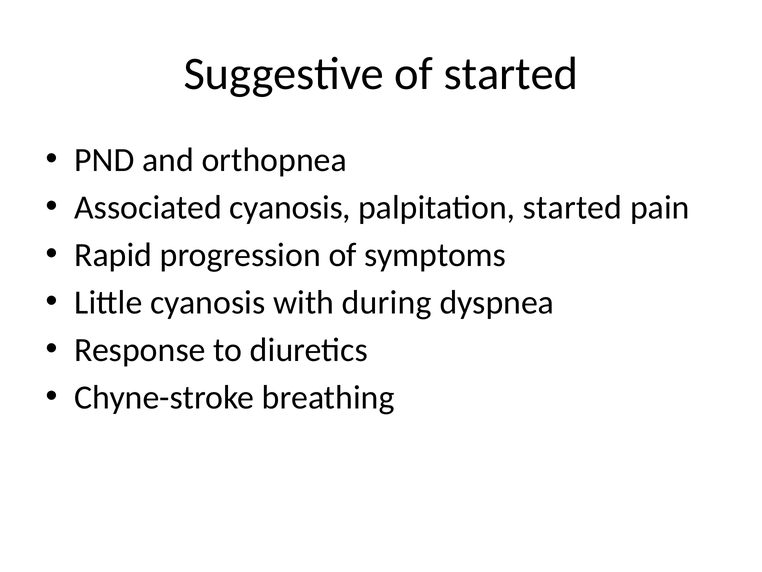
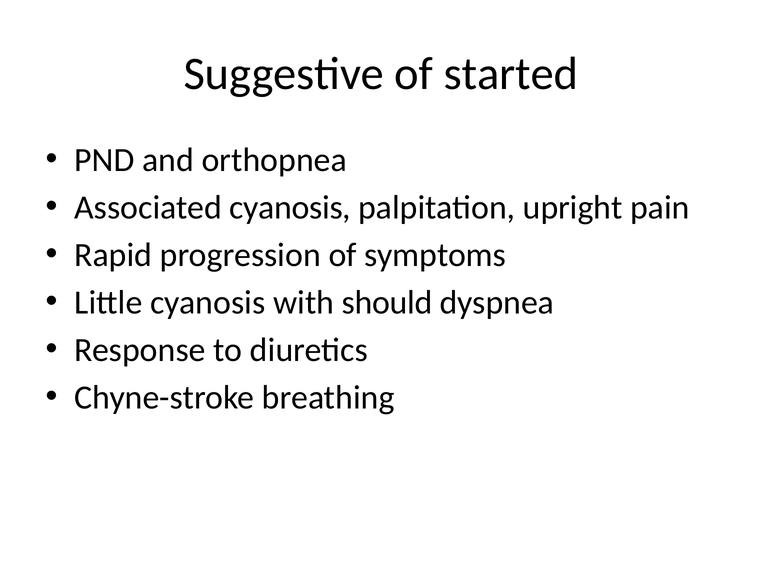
palpitation started: started -> upright (573, 207)
during: during -> should (387, 302)
